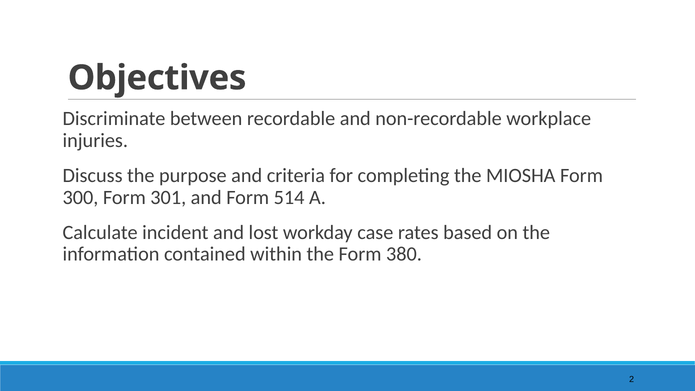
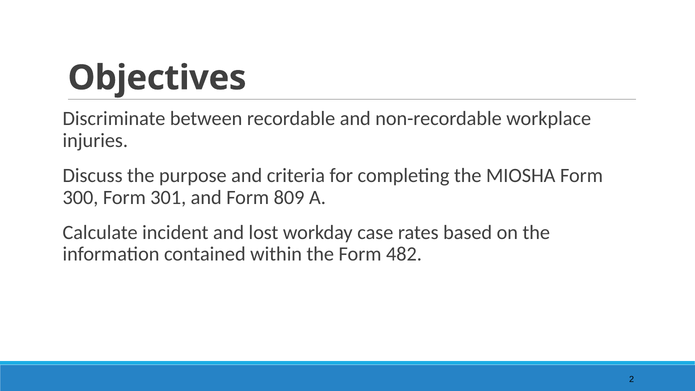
514: 514 -> 809 (289, 197)
380: 380 -> 482 (404, 254)
